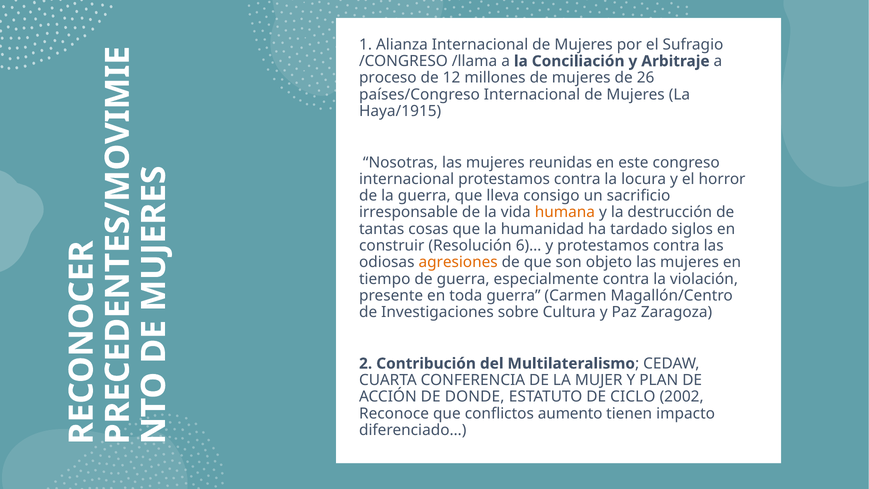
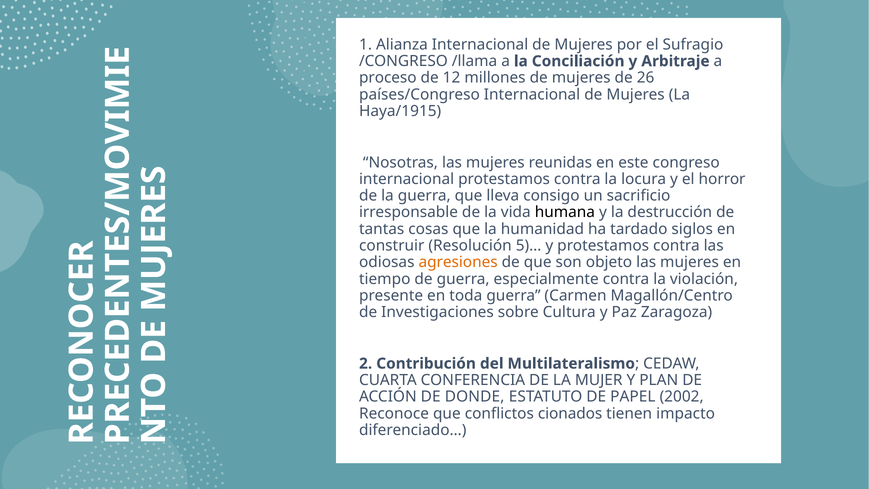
humana colour: orange -> black (565, 212)
6)…: 6)… -> 5)… (529, 246)
CICLO: CICLO -> PAPEL (633, 397)
aumento: aumento -> cionados (570, 413)
